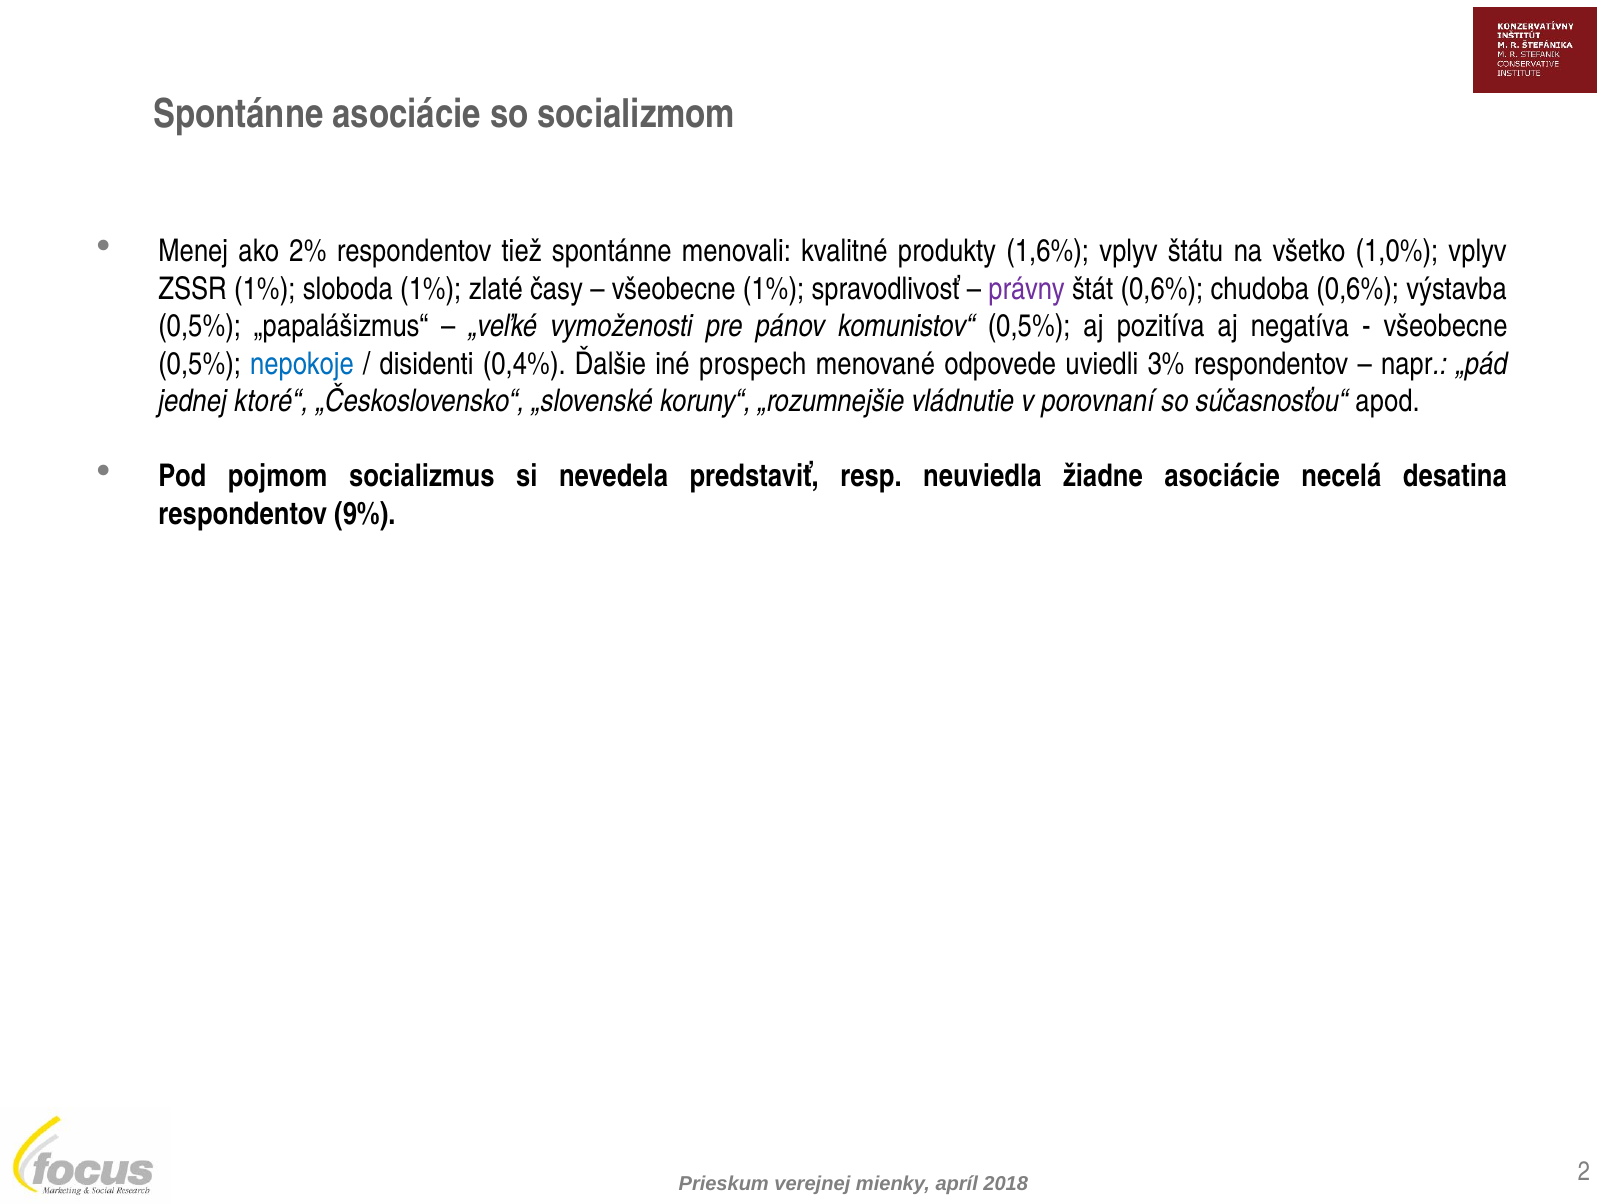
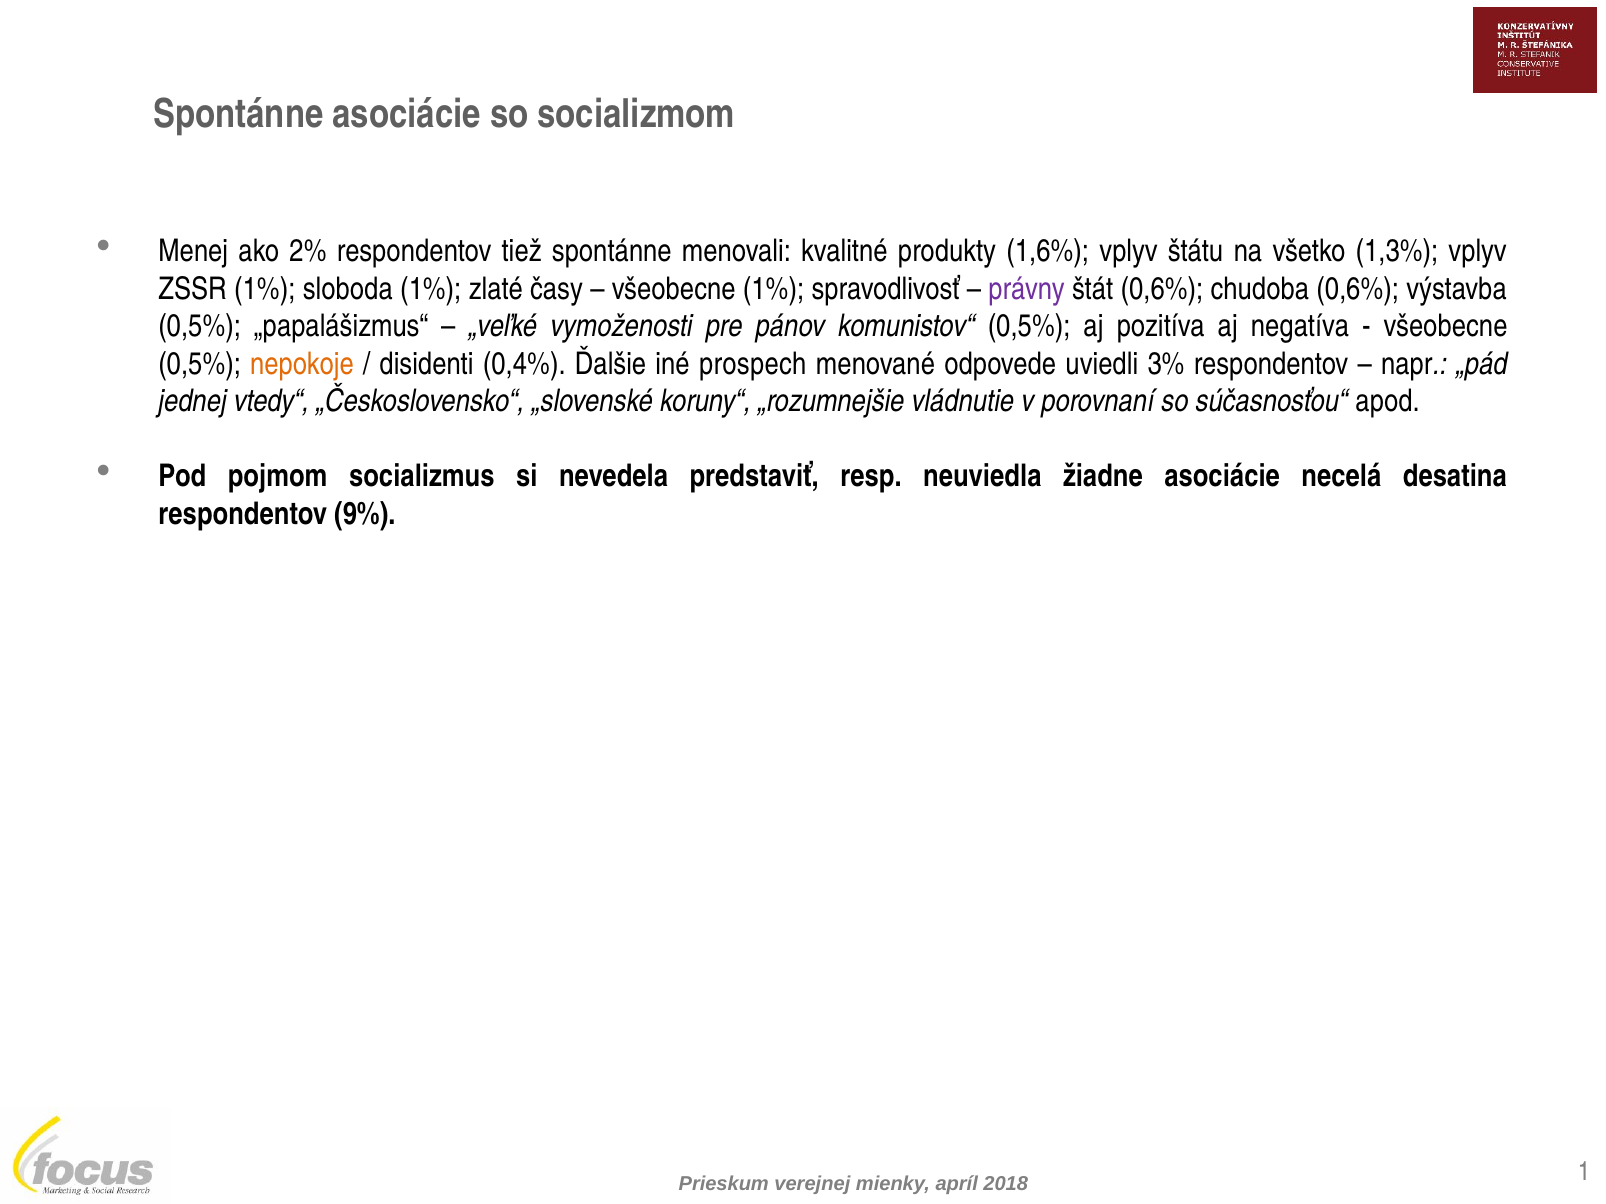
1,0%: 1,0% -> 1,3% (1397, 252)
nepokoje colour: blue -> orange (302, 364)
ktoré“: ktoré“ -> vtedy“ (272, 402)
2: 2 -> 1 (1584, 1172)
